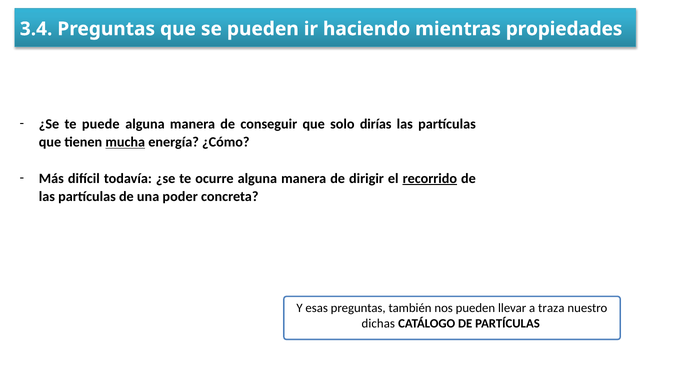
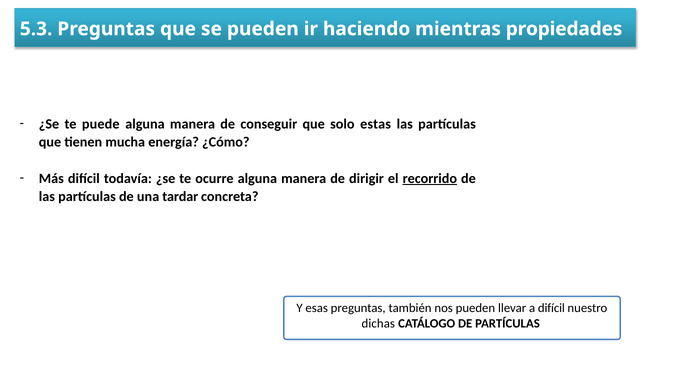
3.4: 3.4 -> 5.3 (36, 29)
dirías: dirías -> estas (376, 124)
mucha underline: present -> none (125, 142)
poder: poder -> tardar (180, 197)
a traza: traza -> difícil (551, 309)
